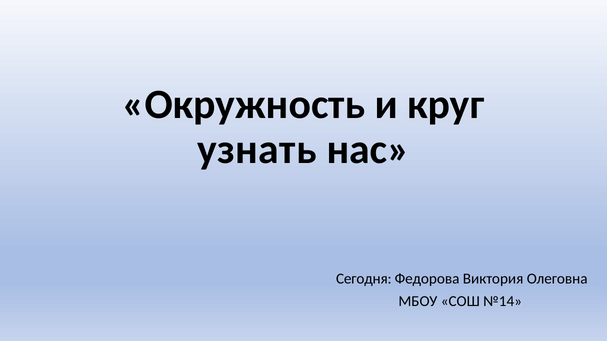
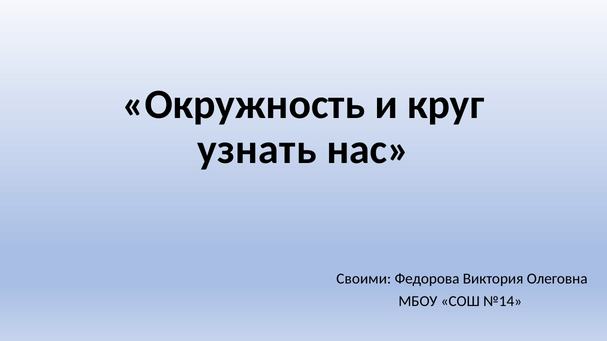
Сегодня: Сегодня -> Своими (364, 279)
